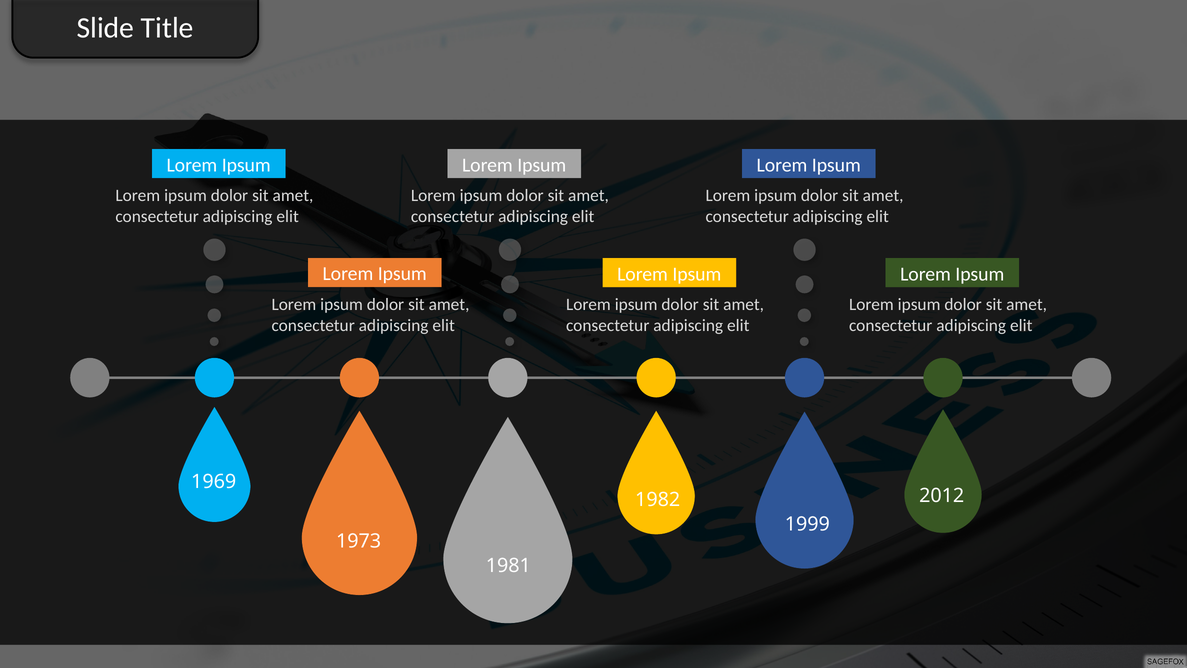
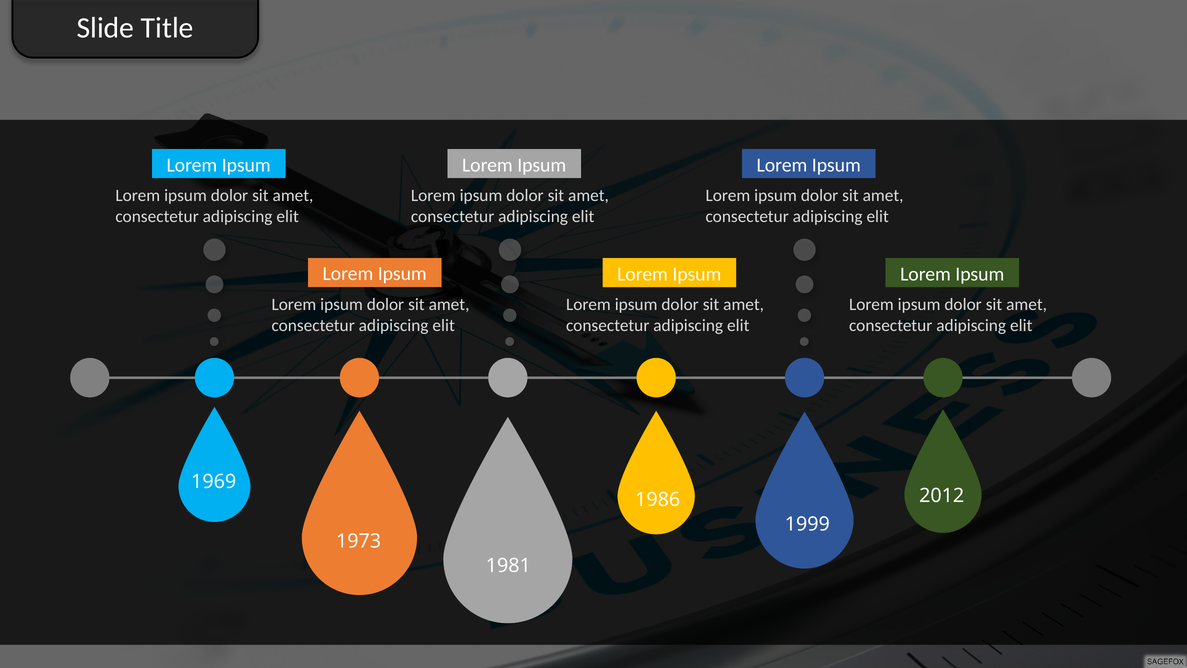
1982: 1982 -> 1986 (658, 499)
